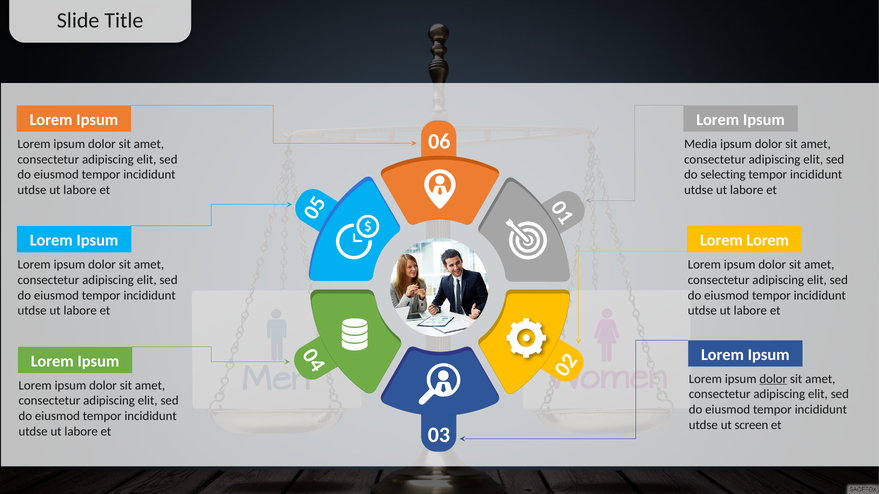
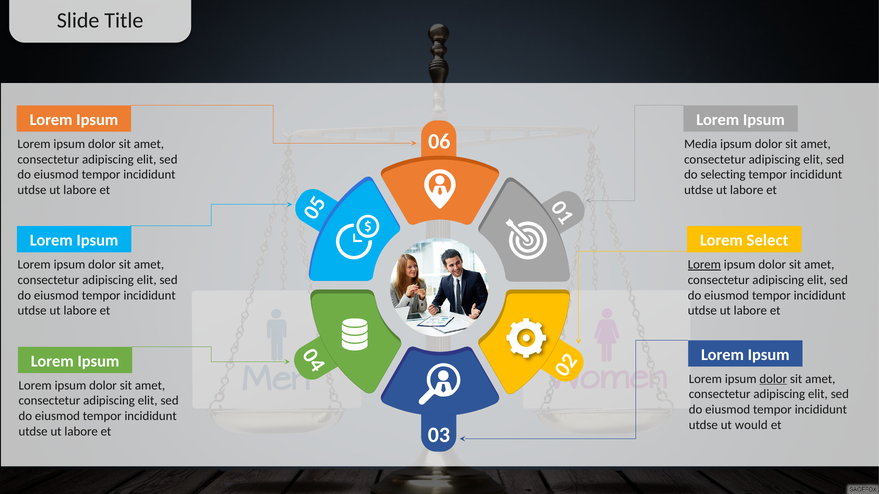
Lorem Lorem: Lorem -> Select (767, 241)
Lorem underline: none -> present (704, 265)
screen: screen -> would (751, 425)
